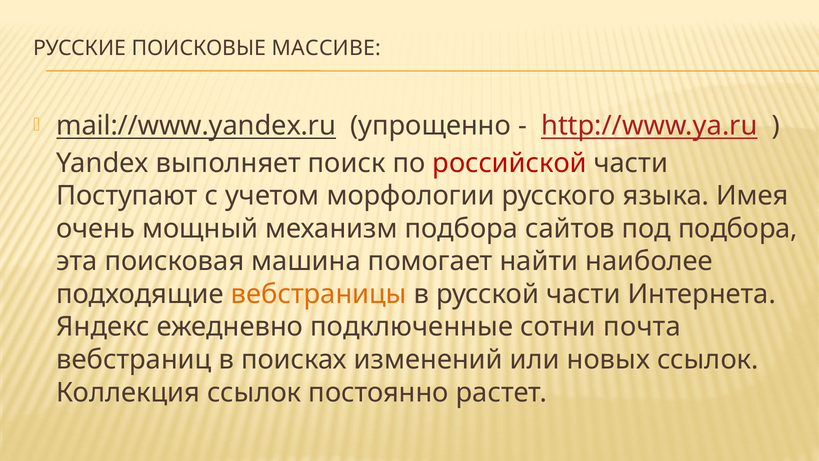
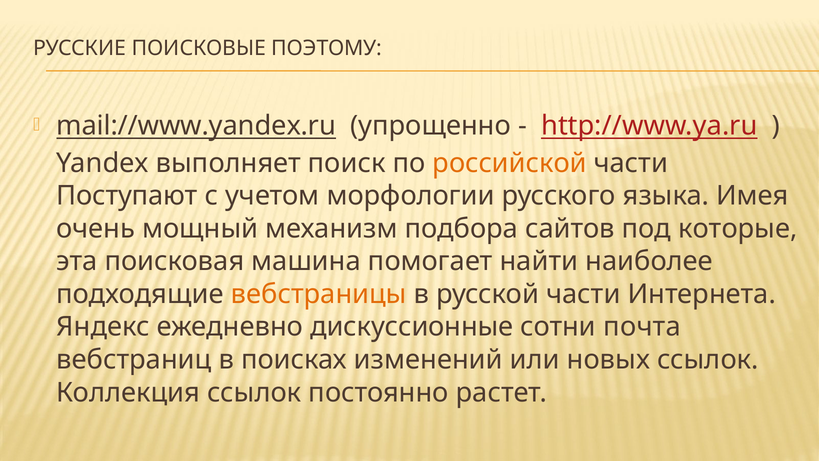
МАССИВЕ: МАССИВЕ -> ПОЭТОМУ (327, 48)
российской colour: red -> orange (510, 163)
под подбора: подбора -> которые (738, 228)
подключенные: подключенные -> дискуссионные (412, 327)
